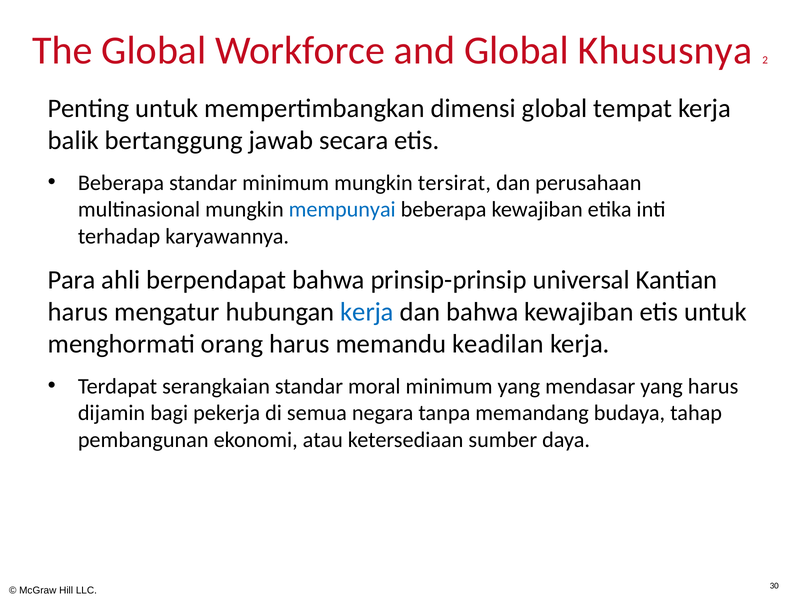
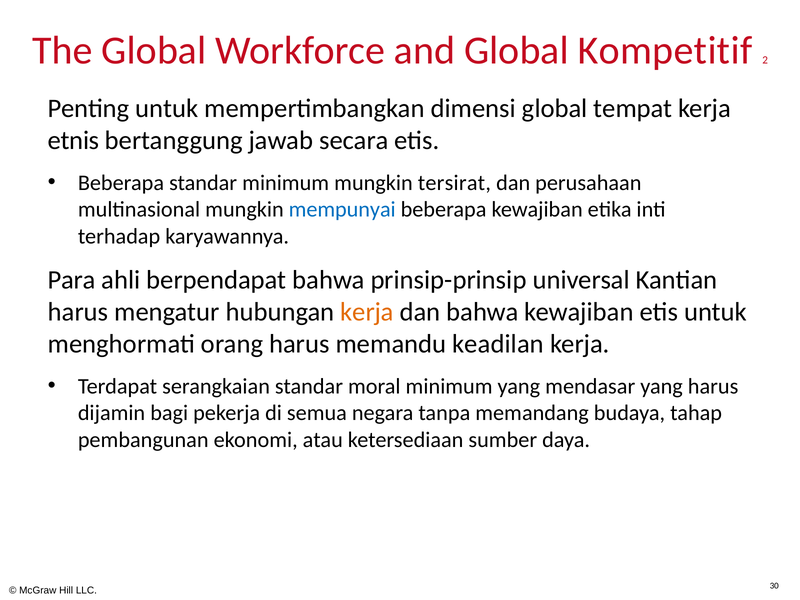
Khususnya: Khususnya -> Kompetitif (665, 51)
balik: balik -> etnis (73, 140)
kerja colour: blue -> orange (367, 312)
